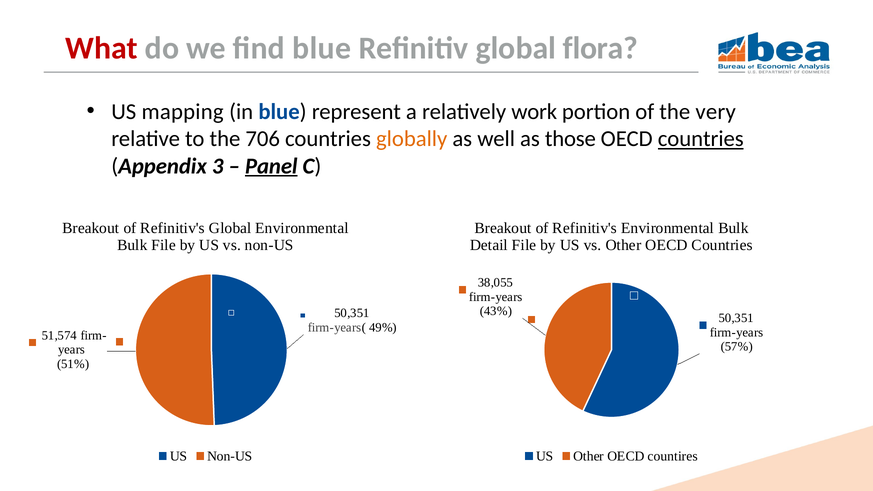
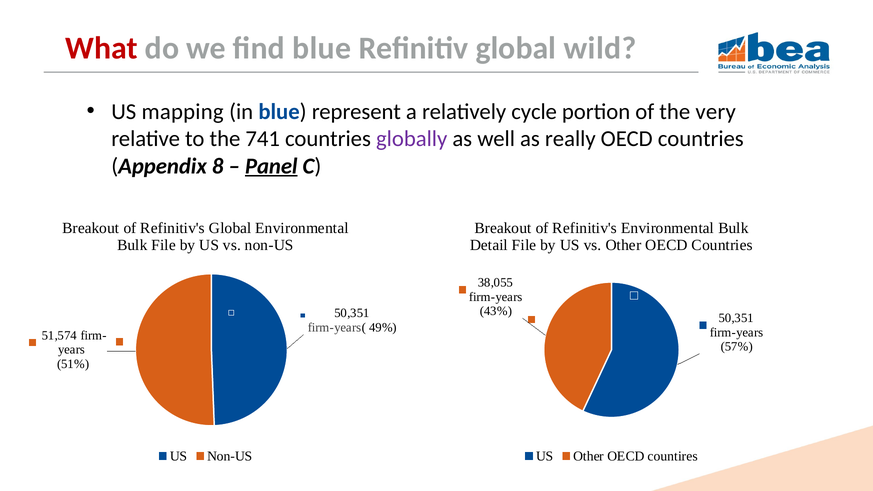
flora: flora -> wild (600, 48)
work: work -> cycle (534, 112)
706: 706 -> 741 (263, 139)
globally colour: orange -> purple (412, 139)
those: those -> really (570, 139)
countries underline: present -> none (701, 139)
3: 3 -> 8 (218, 166)
